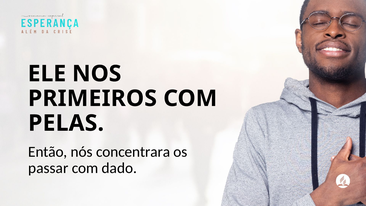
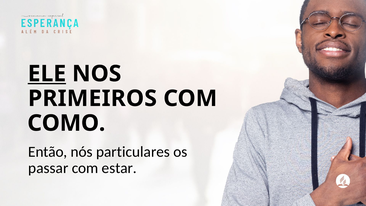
ELE underline: none -> present (47, 74)
PELAS: PELAS -> COMO (66, 123)
concentrara: concentrara -> particulares (133, 152)
dado: dado -> estar (119, 168)
